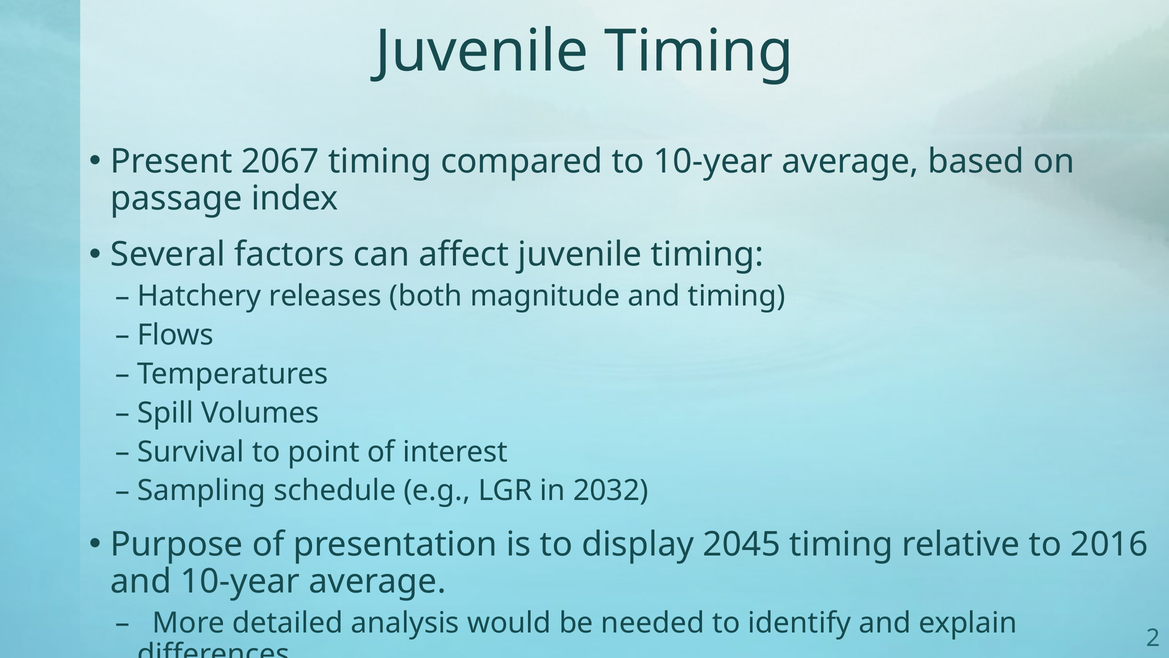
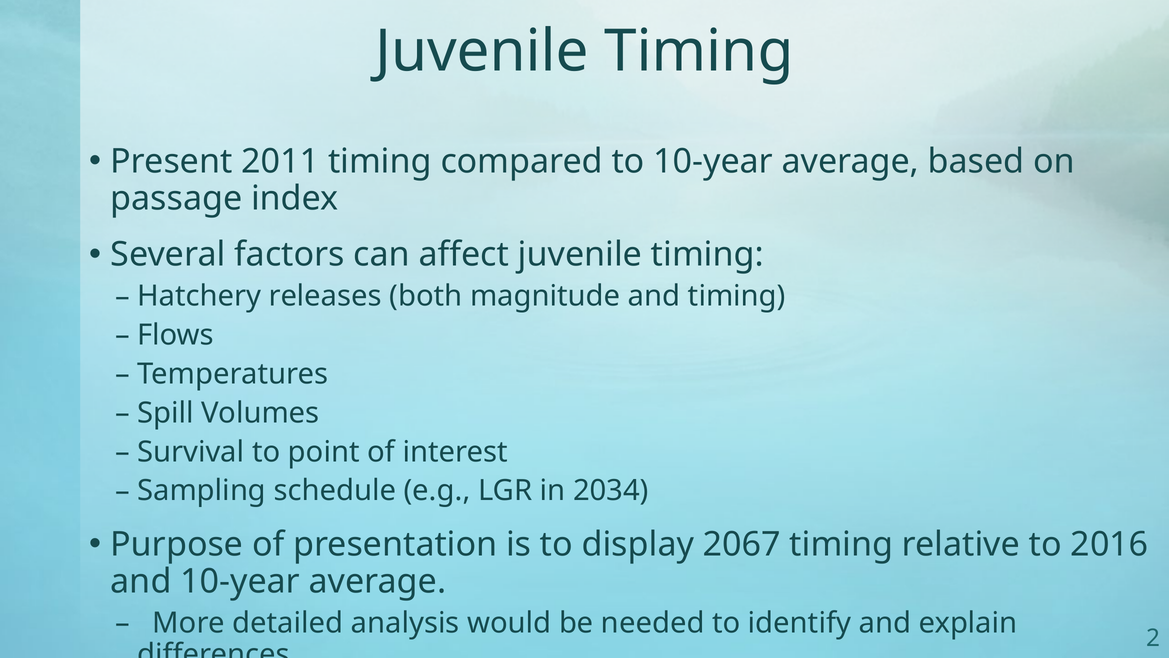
2067: 2067 -> 2011 (280, 161)
2032: 2032 -> 2034 (611, 491)
2045: 2045 -> 2067 (742, 544)
